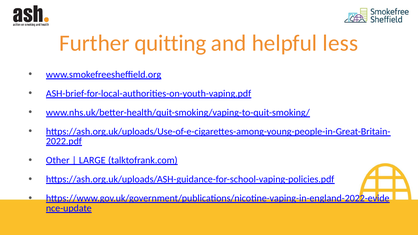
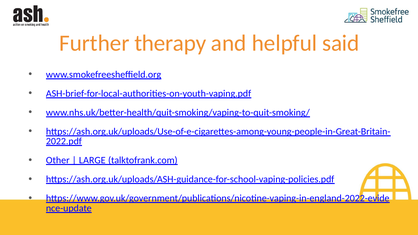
quitting: quitting -> therapy (170, 43)
less: less -> said (341, 43)
